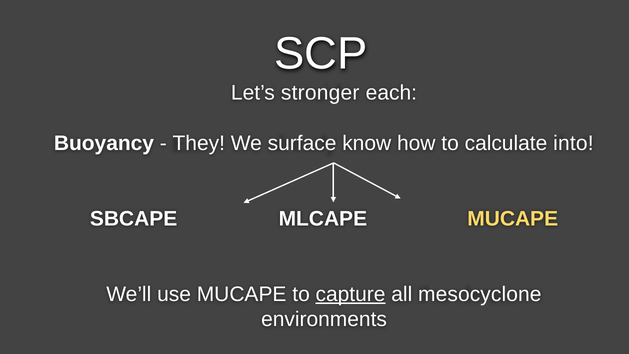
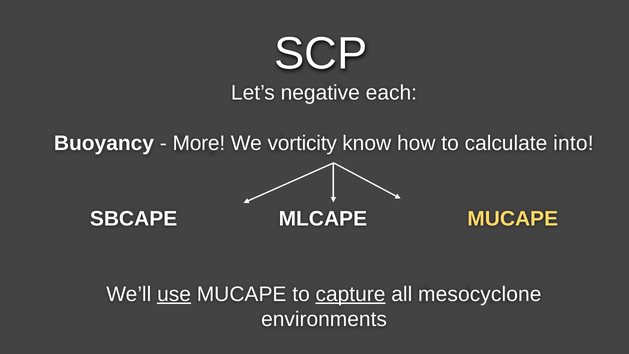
stronger: stronger -> negative (320, 93)
They: They -> More (199, 143)
surface: surface -> vorticity (302, 143)
use underline: none -> present (174, 294)
